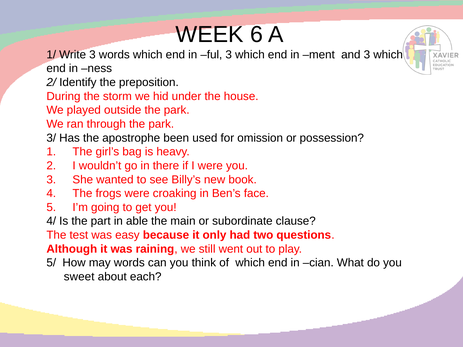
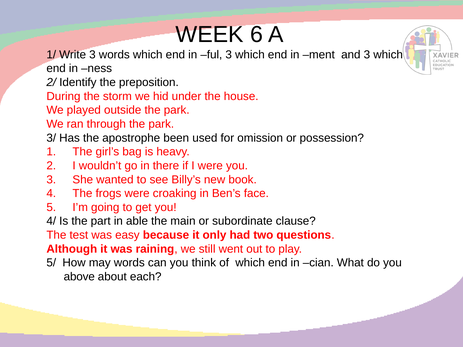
sweet: sweet -> above (79, 277)
